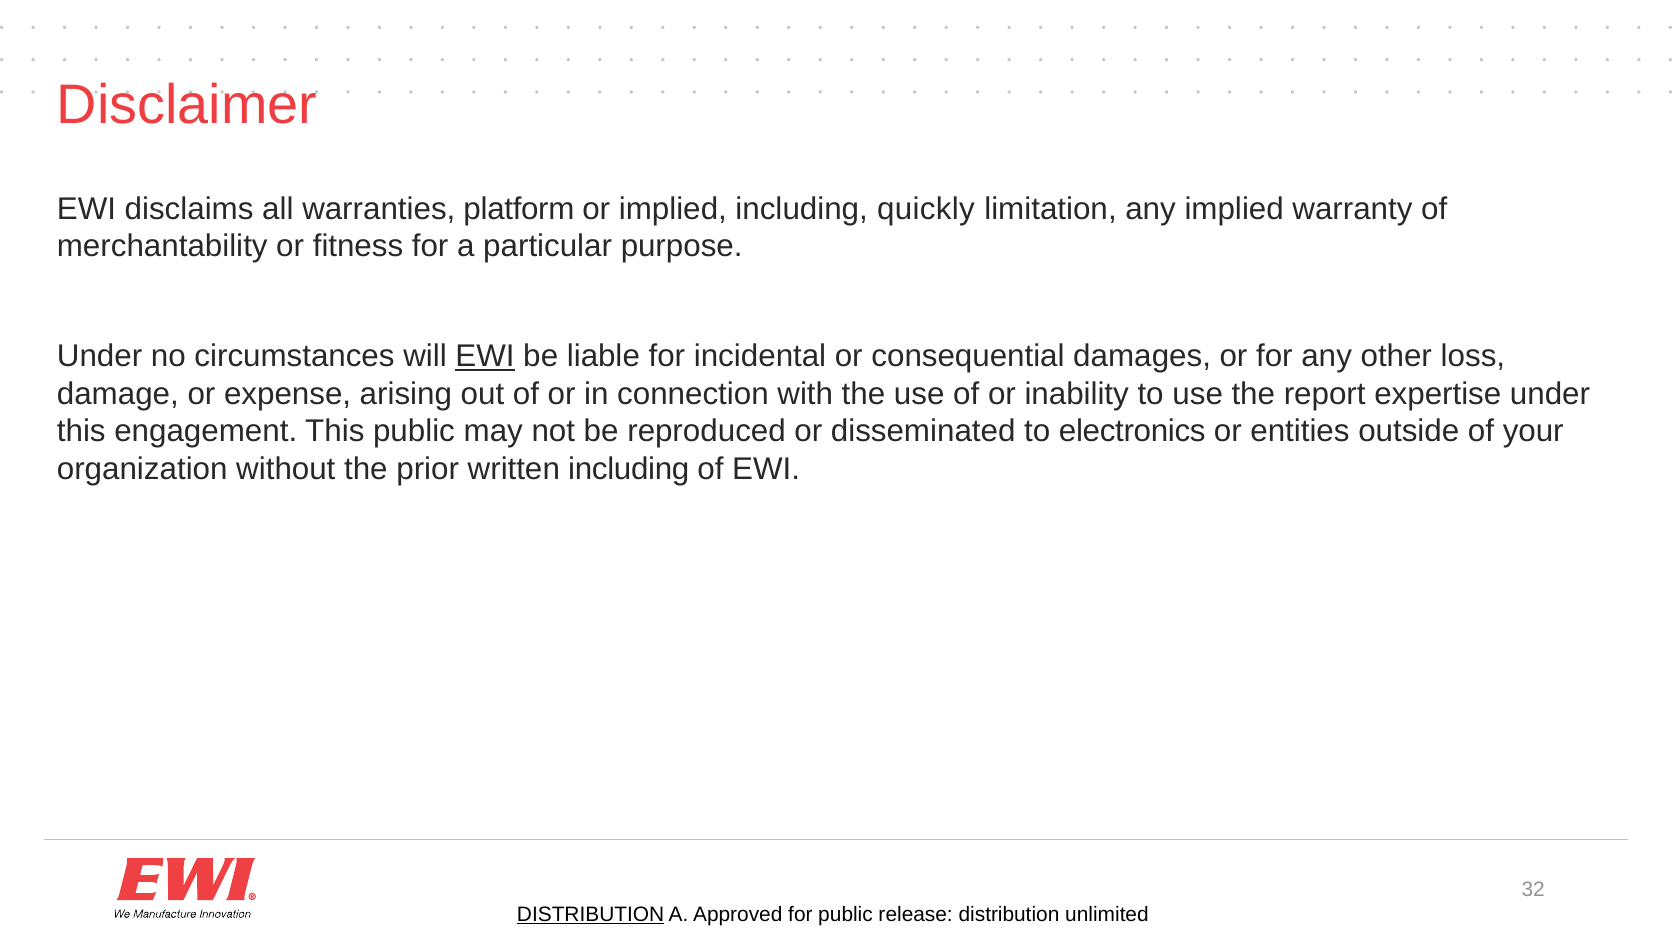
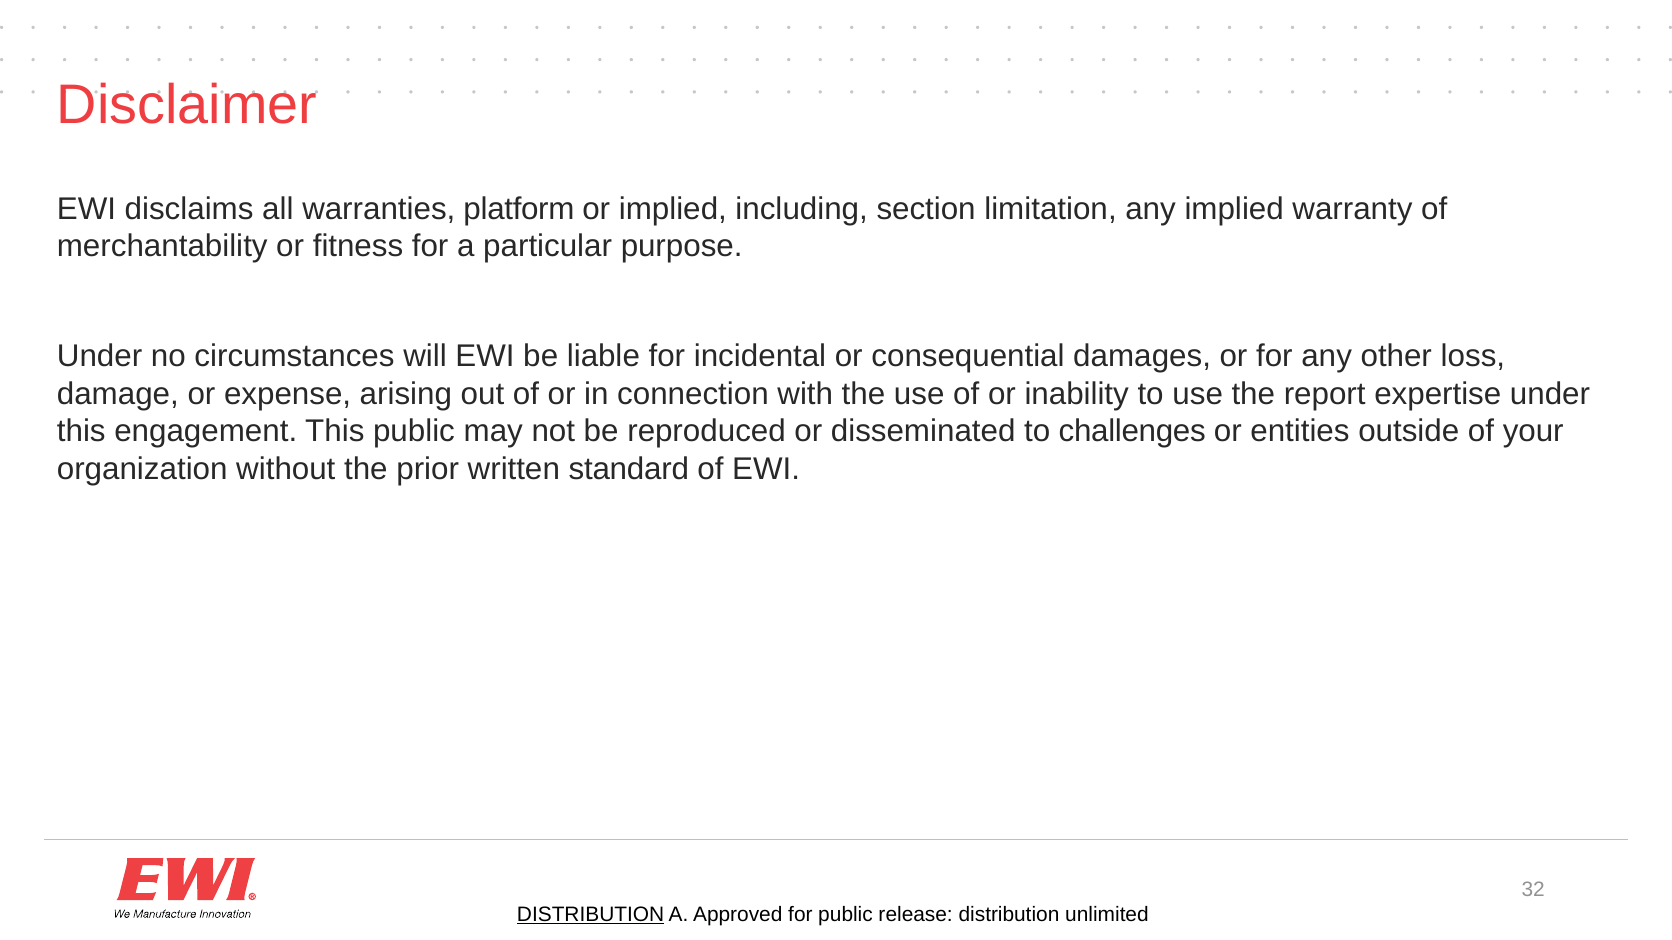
quickly: quickly -> section (926, 209)
EWI underline: present -> none (485, 357)
electronics: electronics -> challenges (1132, 432)
written including: including -> standard (629, 469)
